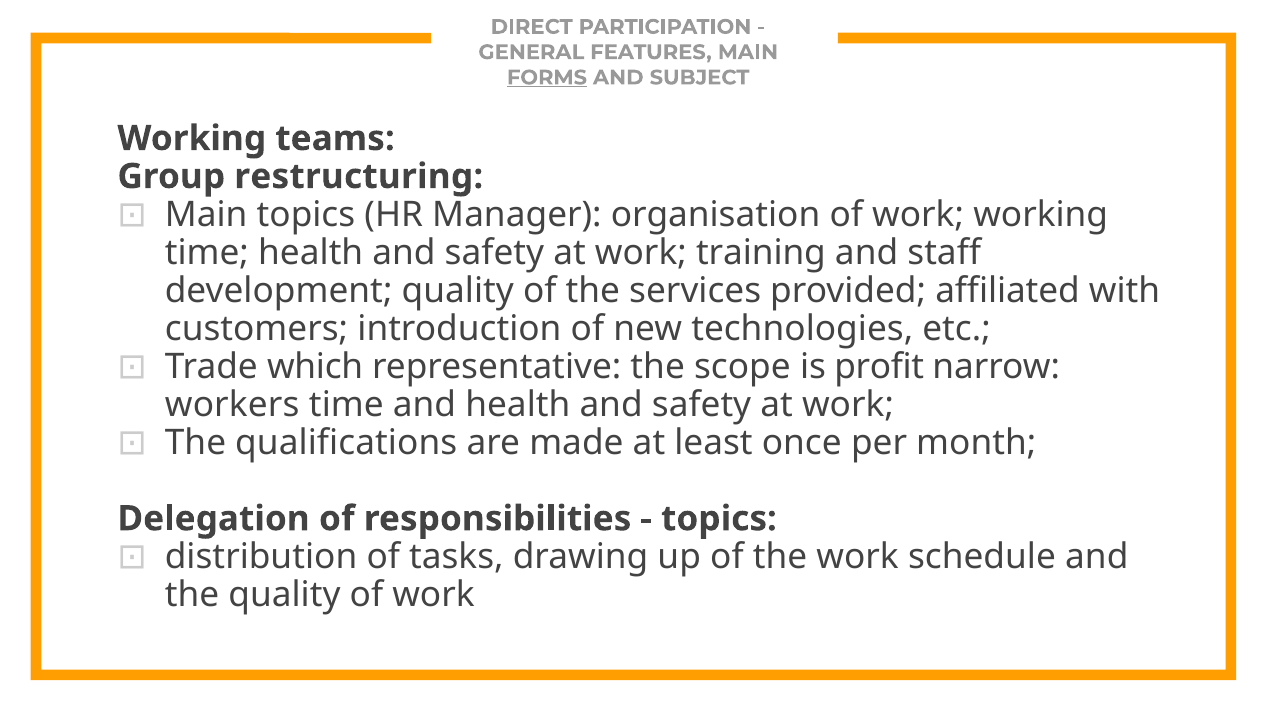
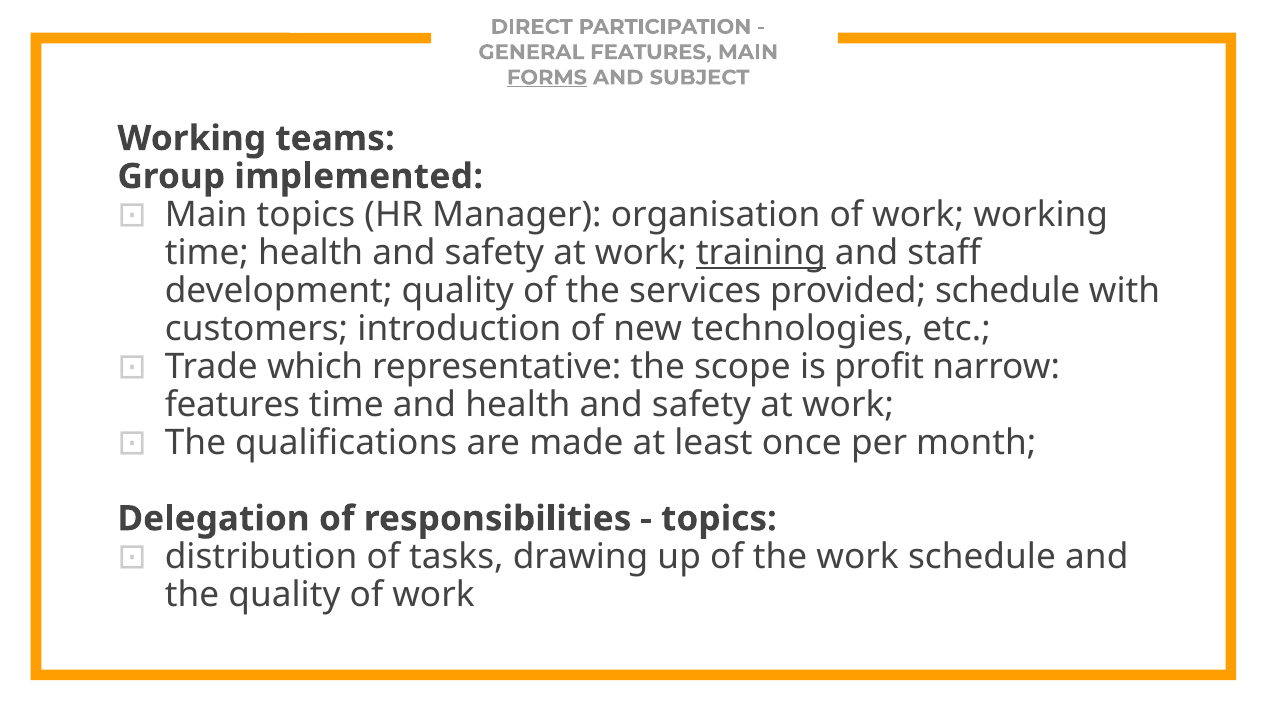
restructuring: restructuring -> implemented (359, 176)
training underline: none -> present (761, 252)
provided affiliated: affiliated -> schedule (1008, 290)
workers: workers -> features (232, 404)
